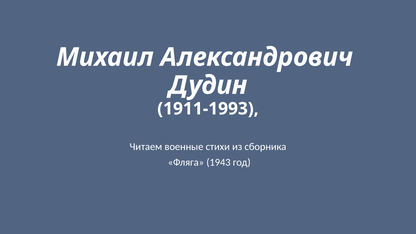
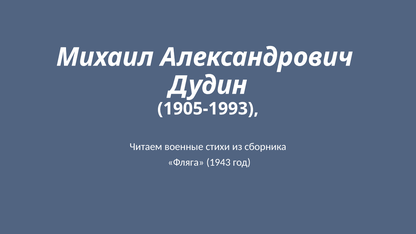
1911-1993: 1911-1993 -> 1905-1993 (208, 109)
